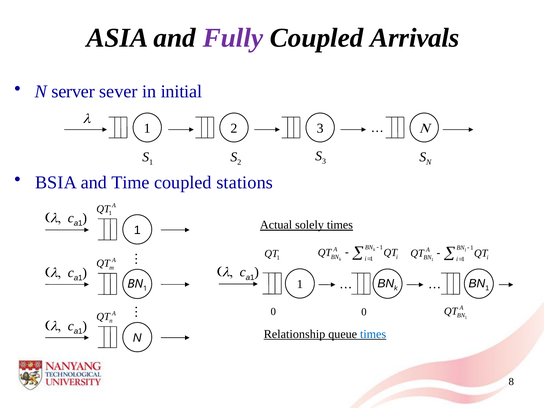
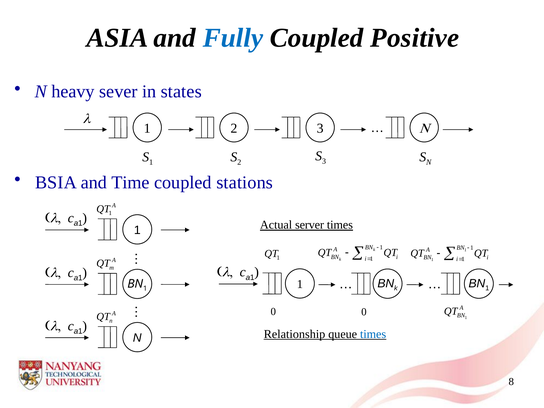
Fully colour: purple -> blue (233, 38)
Arrivals: Arrivals -> Positive (415, 38)
server: server -> heavy (73, 92)
initial: initial -> states (181, 92)
solely: solely -> server (310, 225)
